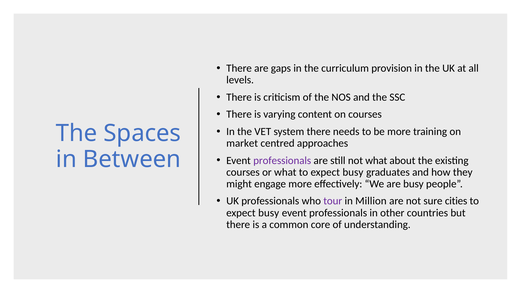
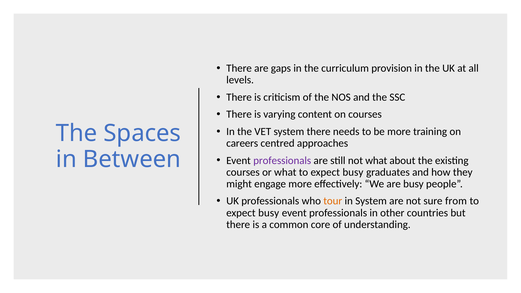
market: market -> careers (242, 143)
tour colour: purple -> orange (333, 201)
in Million: Million -> System (371, 201)
cities: cities -> from (456, 201)
